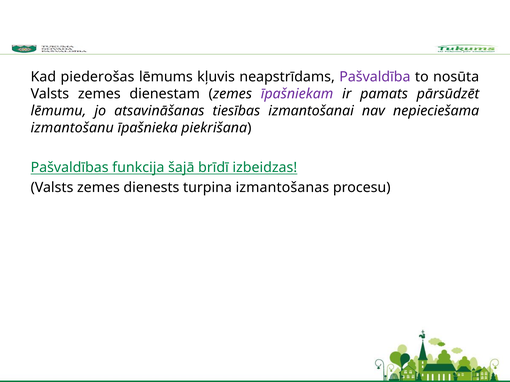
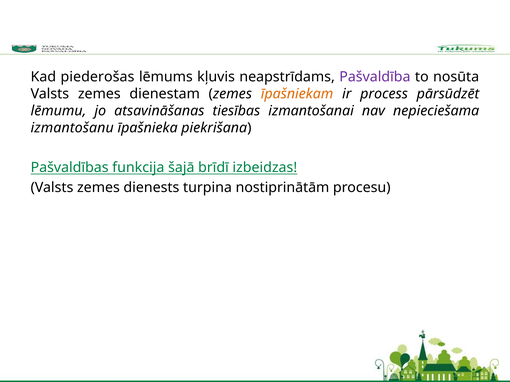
īpašniekam colour: purple -> orange (297, 94)
pamats: pamats -> process (384, 94)
izmantošanas: izmantošanas -> nostiprinātām (282, 188)
